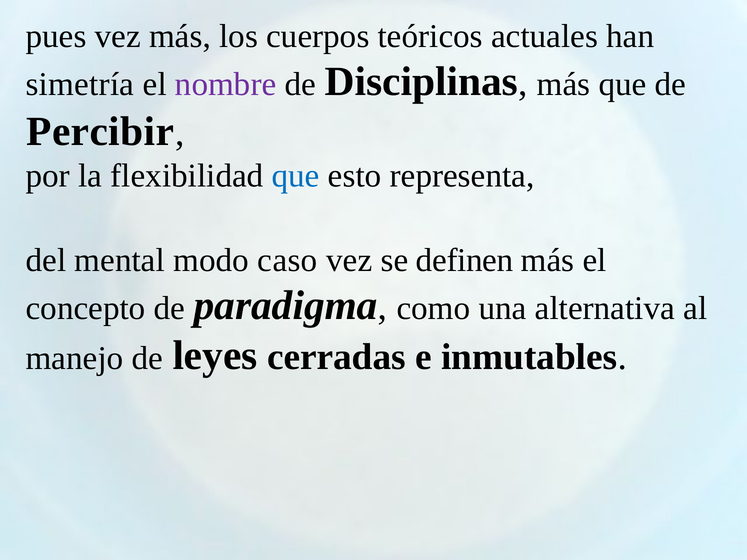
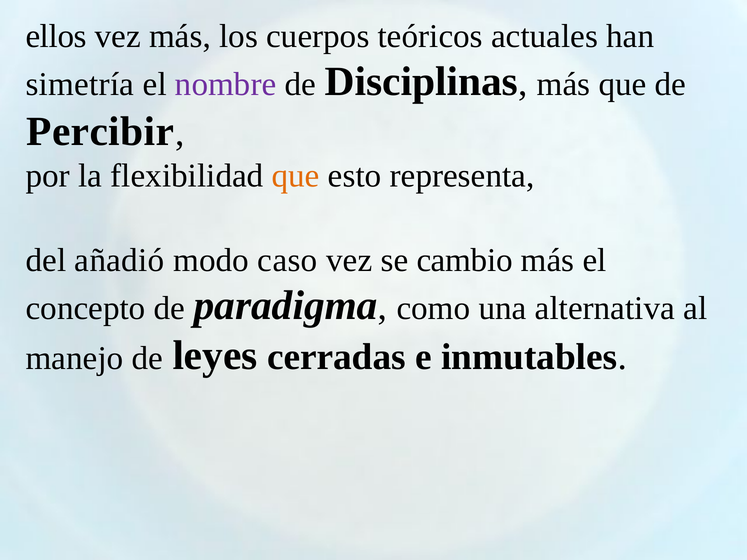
pues: pues -> ellos (56, 36)
que colour: blue -> orange (296, 176)
mental: mental -> añadió (120, 260)
definen: definen -> cambio (465, 260)
